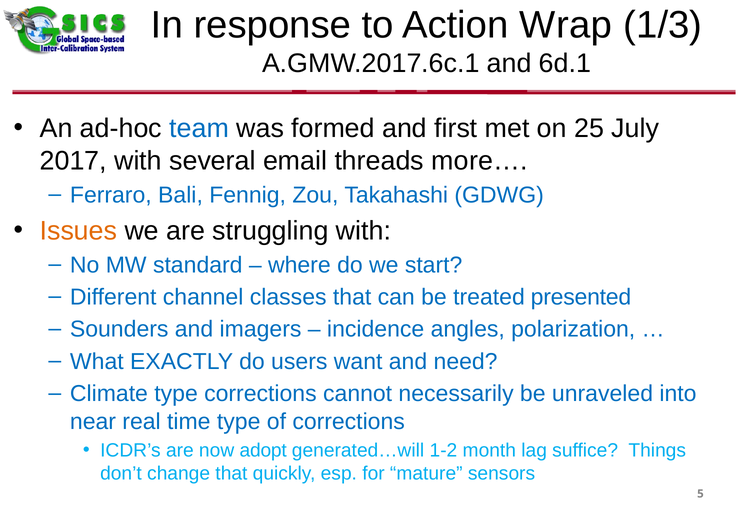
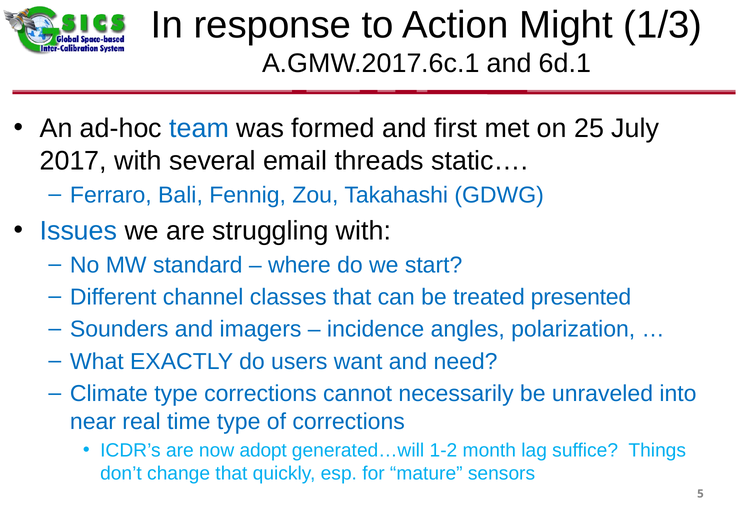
Wrap: Wrap -> Might (566, 25)
more…: more… -> static… (480, 161)
Issues colour: orange -> blue (79, 231)
